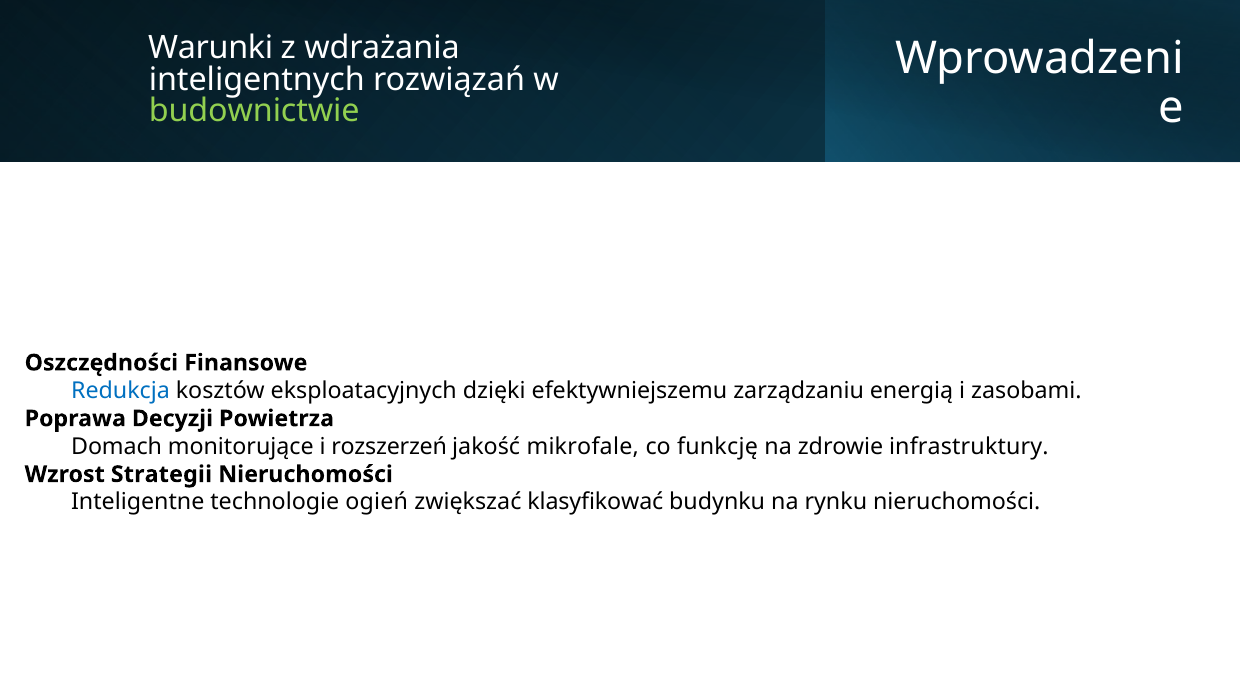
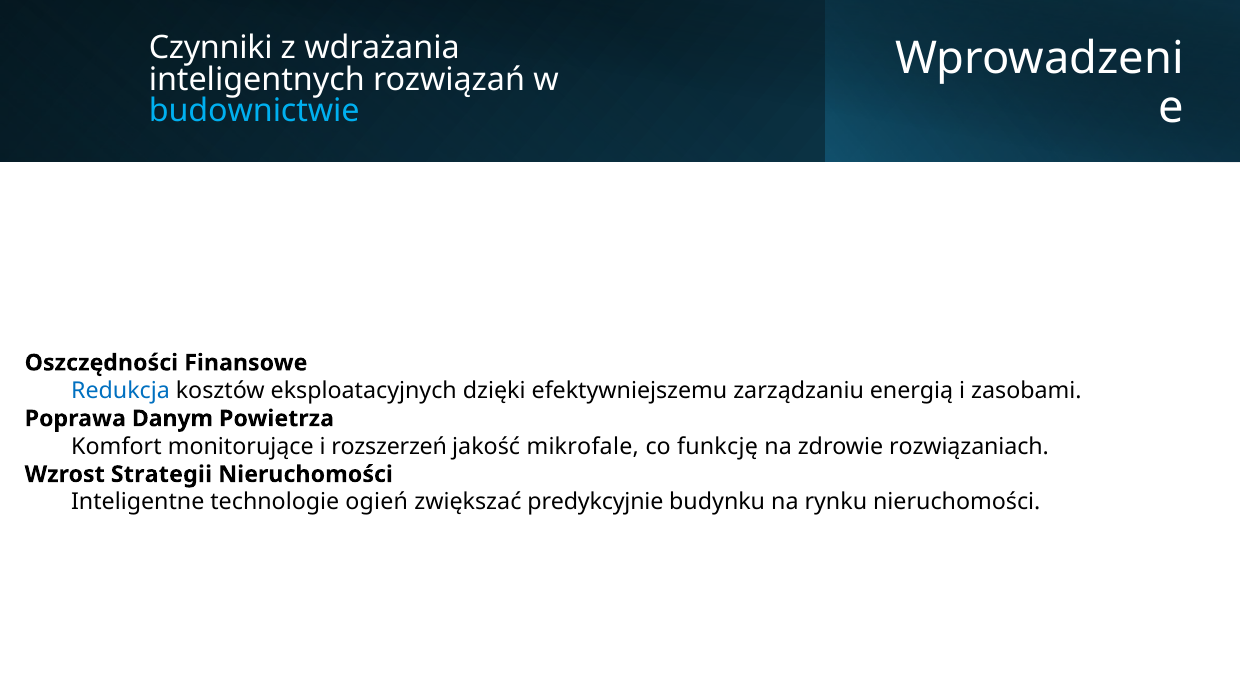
Warunki: Warunki -> Czynniki (211, 48)
budownictwie colour: light green -> light blue (254, 111)
Decyzji: Decyzji -> Danym (172, 419)
Domach: Domach -> Komfort (116, 447)
infrastruktury: infrastruktury -> rozwiązaniach (969, 447)
klasyfikować: klasyfikować -> predykcyjnie (595, 503)
